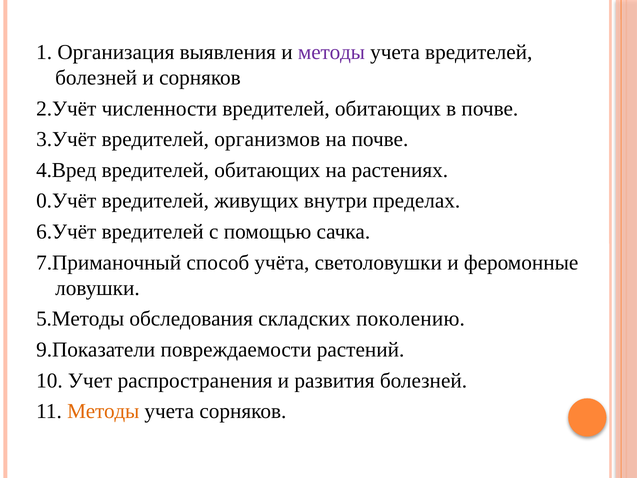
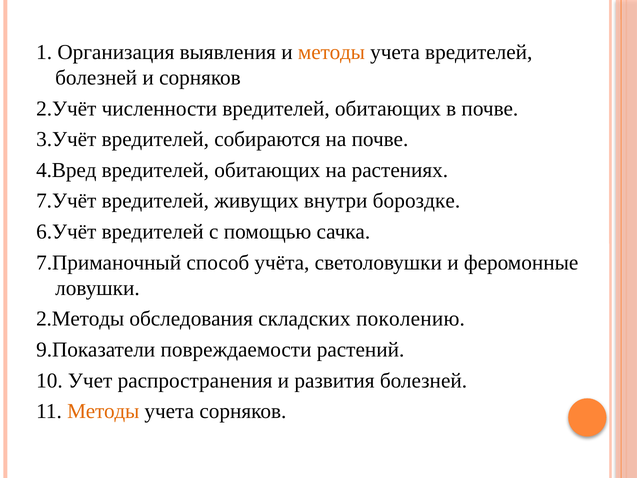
методы colour: purple -> orange (331, 52)
организмов: организмов -> собираются (267, 139)
0.Учёт: 0.Учёт -> 7.Учёт (66, 201)
пределах: пределах -> бороздке (416, 201)
5.Методы: 5.Методы -> 2.Методы (80, 319)
